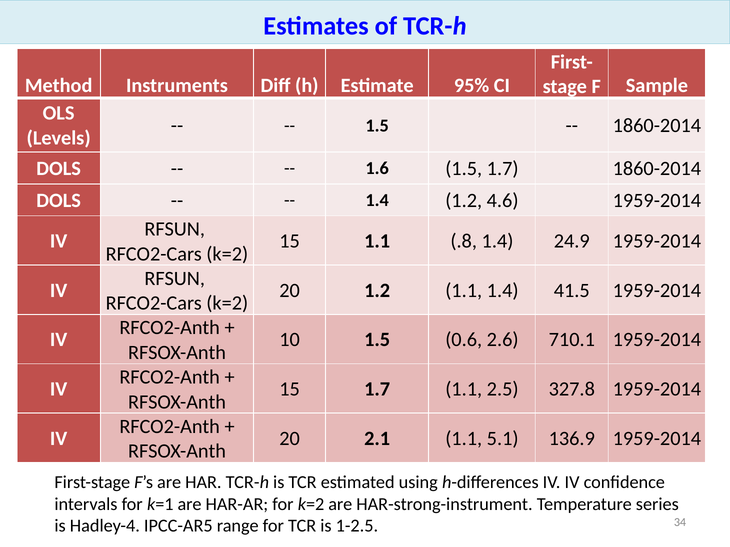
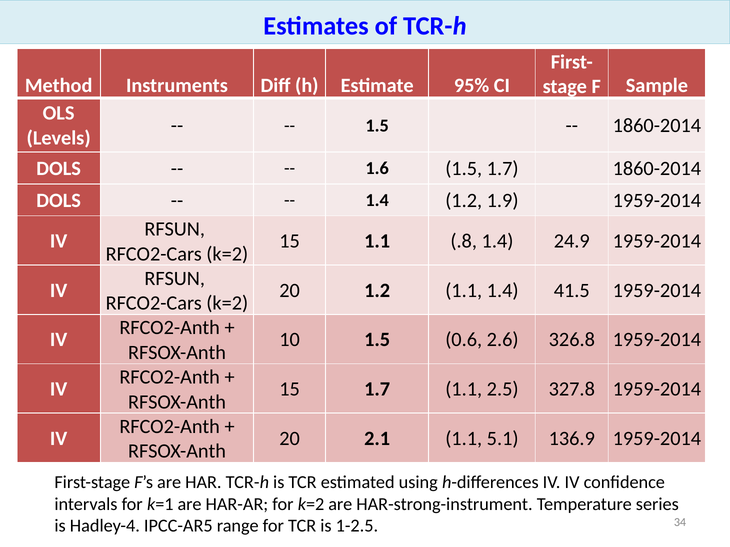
4.6: 4.6 -> 1.9 (503, 201)
710.1: 710.1 -> 326.8 (572, 340)
